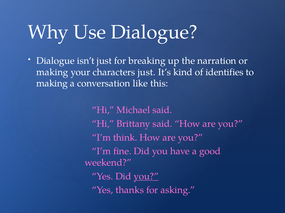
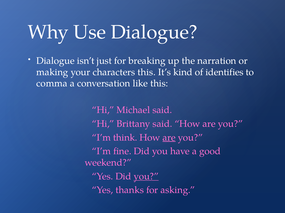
characters just: just -> this (147, 72)
making: making -> comma (52, 84)
are underline: none -> present (169, 138)
